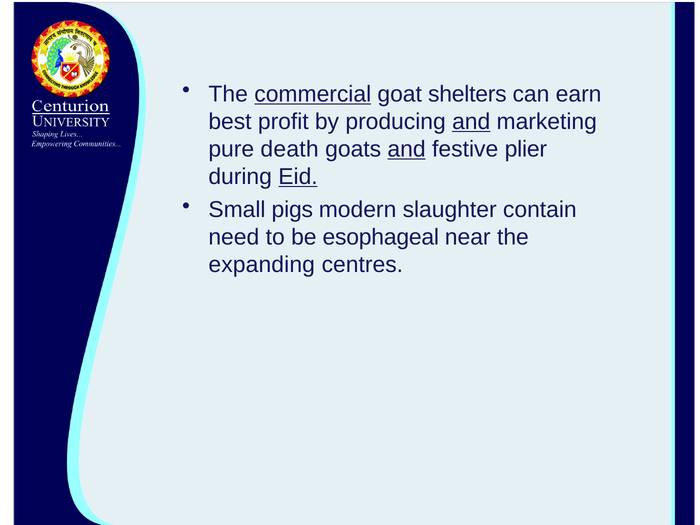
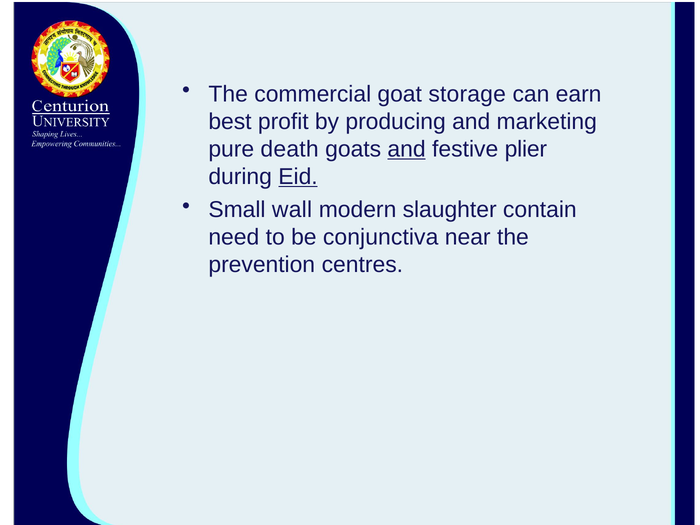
commercial underline: present -> none (313, 94)
shelters: shelters -> storage (467, 94)
and underline: present -> none (471, 122)
pigs: pigs -> wall (292, 210)
esophageal: esophageal -> conjunctiva (381, 237)
expanding: expanding -> prevention (262, 265)
